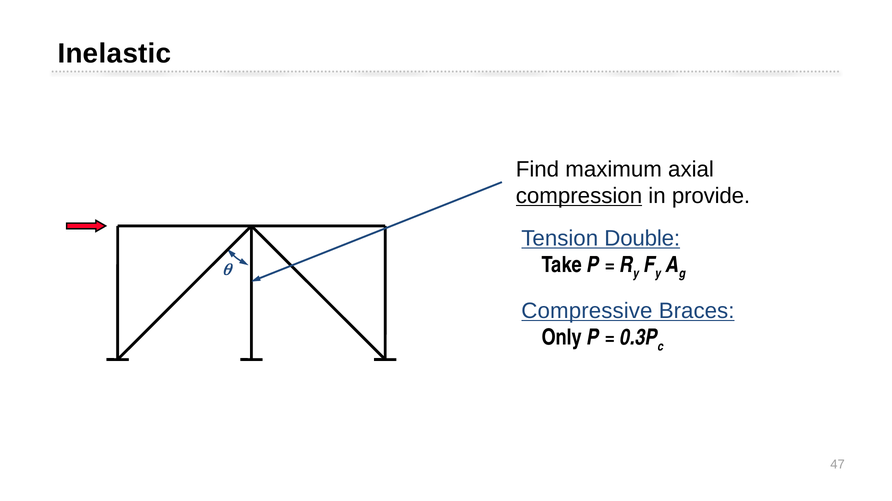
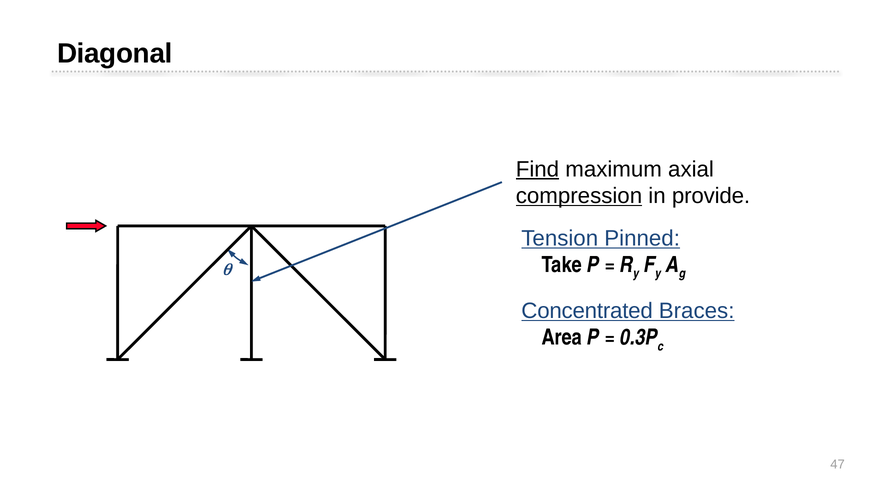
Inelastic: Inelastic -> Diagonal (115, 54)
Find underline: none -> present (537, 169)
Double: Double -> Pinned (642, 239)
Compressive: Compressive -> Concentrated (587, 311)
Only: Only -> Area (562, 338)
